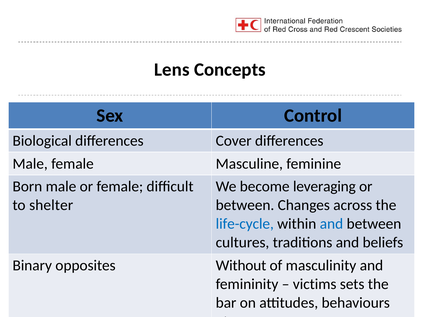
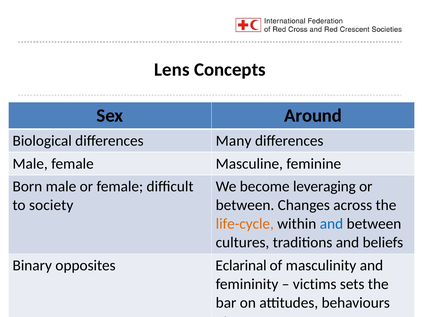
Control: Control -> Around (313, 116)
Cover: Cover -> Many (234, 141)
shelter: shelter -> society (51, 205)
life-cycle colour: blue -> orange (245, 224)
Without: Without -> Eclarinal (241, 266)
